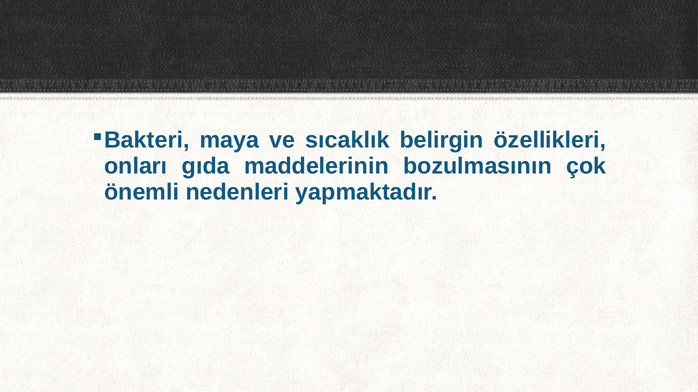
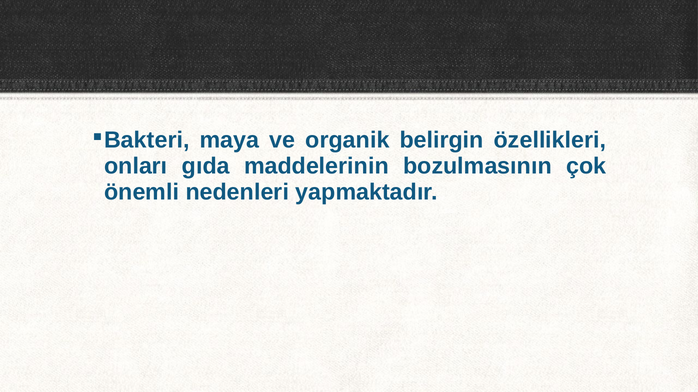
sıcaklık: sıcaklık -> organik (347, 140)
